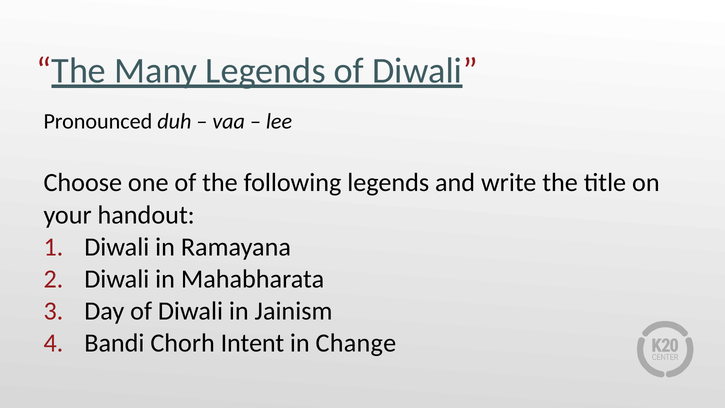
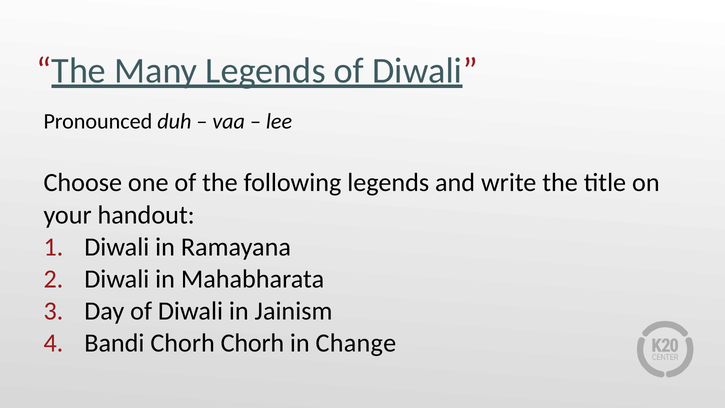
Chorh Intent: Intent -> Chorh (252, 343)
